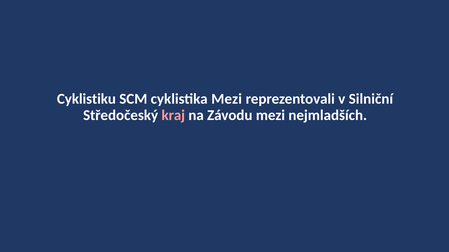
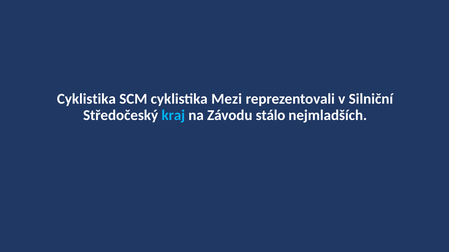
Cyklistiku: Cyklistiku -> Cyklistika (86, 99)
kraj colour: pink -> light blue (173, 115)
Závodu mezi: mezi -> stálo (271, 115)
